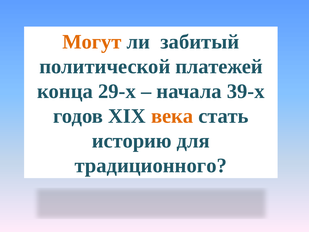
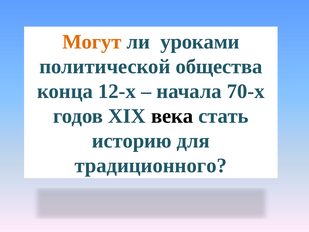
забитый: забитый -> уроками (200, 42)
платежей: платежей -> общества (219, 67)
29-х: 29-х -> 12-х (117, 91)
39-х: 39-х -> 70-х (246, 91)
века colour: orange -> black (172, 116)
